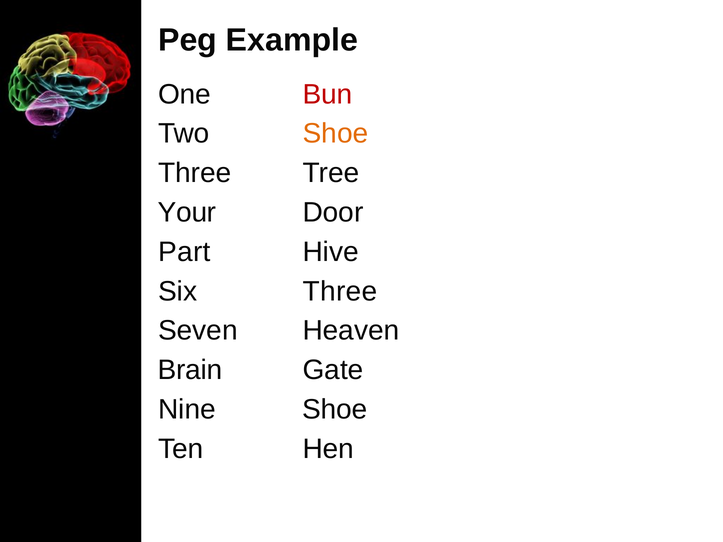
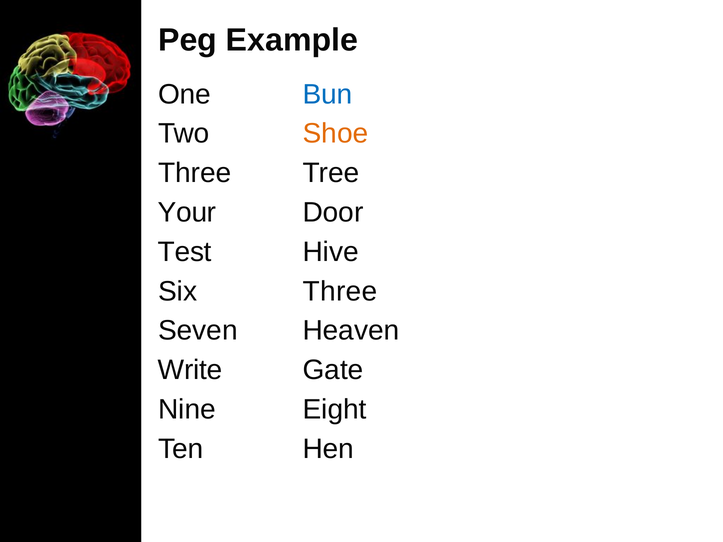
Bun colour: red -> blue (328, 94)
Part: Part -> Test (185, 252)
Brain: Brain -> Write (190, 370)
Nine Shoe: Shoe -> Eight (335, 410)
